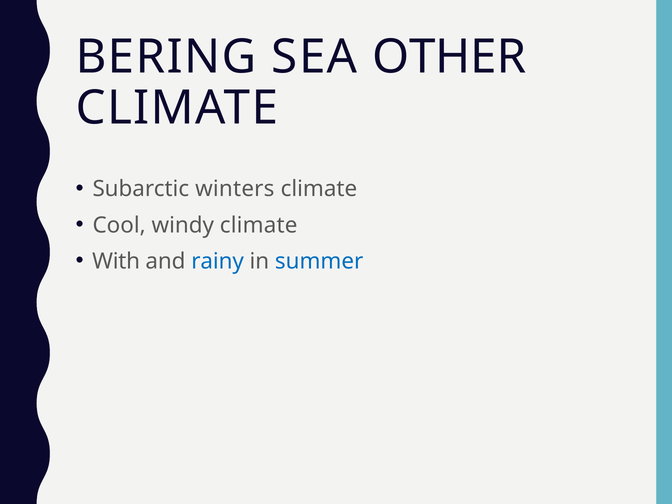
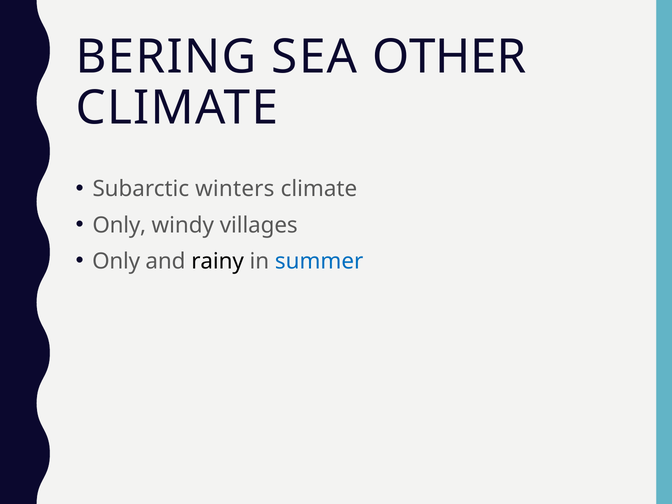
Cool: Cool -> Only (119, 225)
windy climate: climate -> villages (259, 225)
With: With -> Only (116, 261)
rainy colour: blue -> black (218, 261)
